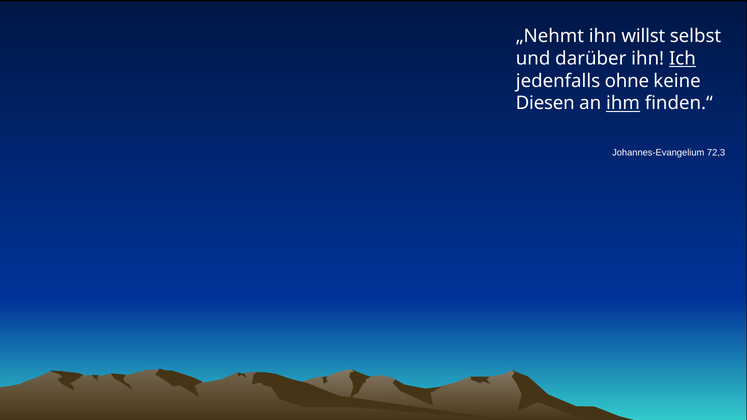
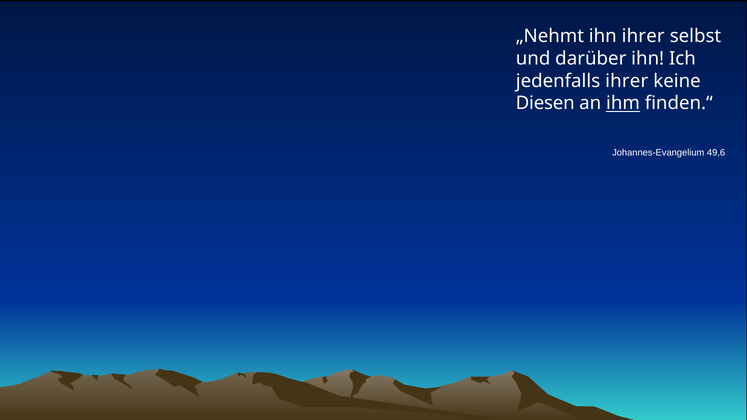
ihn willst: willst -> ihrer (643, 36)
Ich underline: present -> none (682, 59)
jedenfalls ohne: ohne -> ihrer (627, 81)
72,3: 72,3 -> 49,6 (716, 153)
